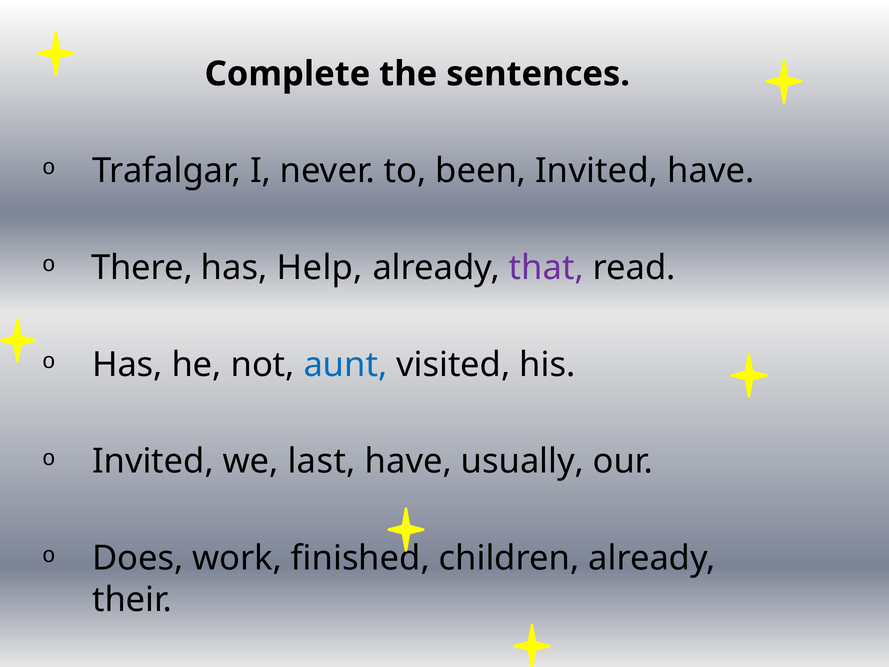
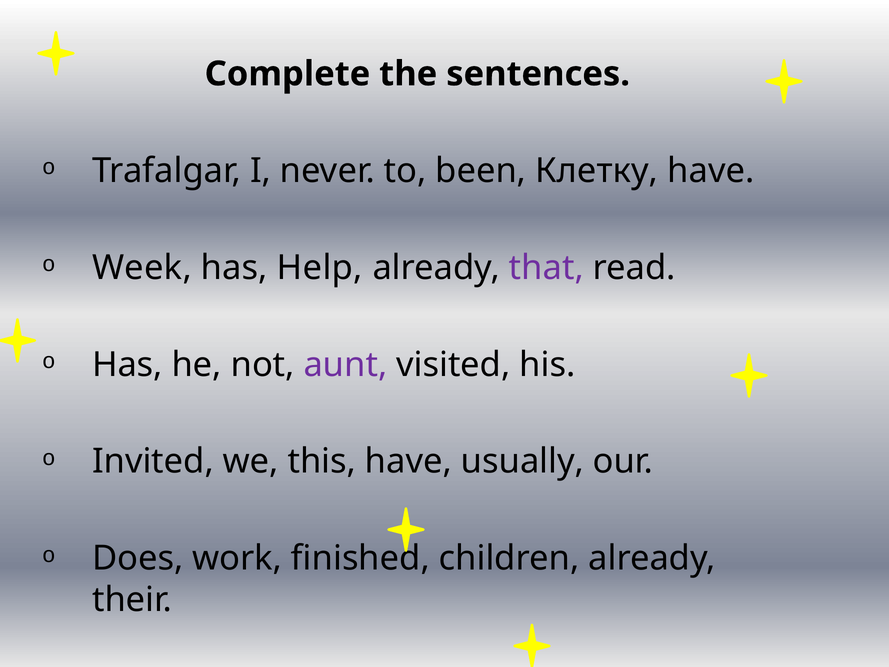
been Invited: Invited -> Клетку (597, 171)
There: There -> Week (142, 268)
aunt colour: blue -> purple (345, 365)
last: last -> this (322, 461)
